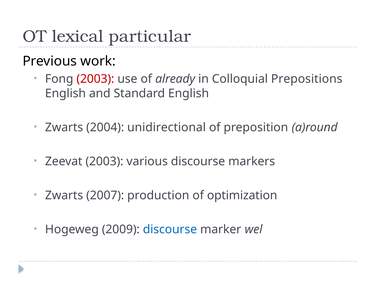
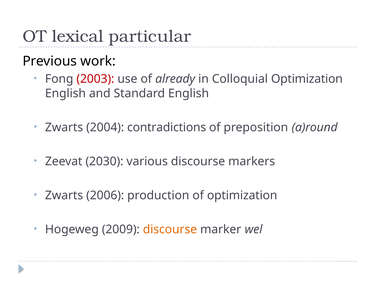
Colloquial Prepositions: Prepositions -> Optimization (307, 79)
unidirectional: unidirectional -> contradictions (167, 127)
Zeevat 2003: 2003 -> 2030 (104, 161)
2007: 2007 -> 2006 (105, 195)
discourse colour: blue -> orange (170, 229)
